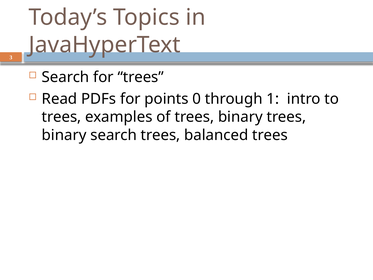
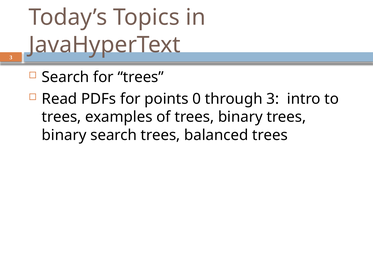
through 1: 1 -> 3 (273, 99)
